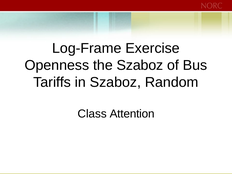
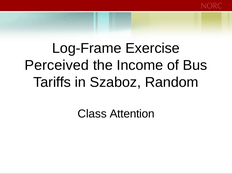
Openness: Openness -> Perceived (57, 65)
the Szaboz: Szaboz -> Income (140, 65)
